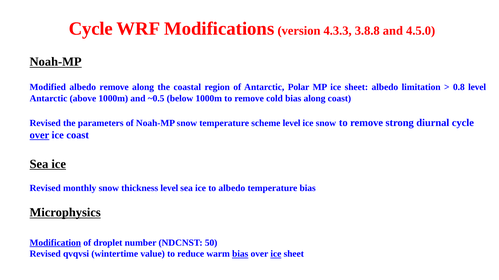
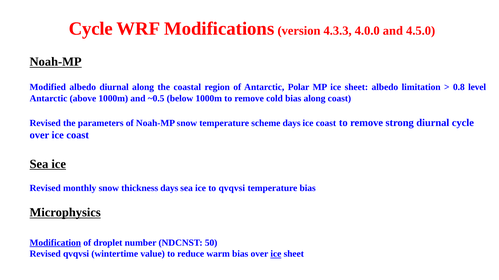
3.8.8: 3.8.8 -> 4.0.0 (367, 31)
albedo remove: remove -> diurnal (114, 87)
scheme level: level -> days (292, 123)
snow: snow -> coast (326, 123)
over underline: present -> none (39, 135)
thickness level: level -> days (169, 188)
to albedo: albedo -> qvqvsi (232, 188)
bias underline: present -> none (240, 255)
